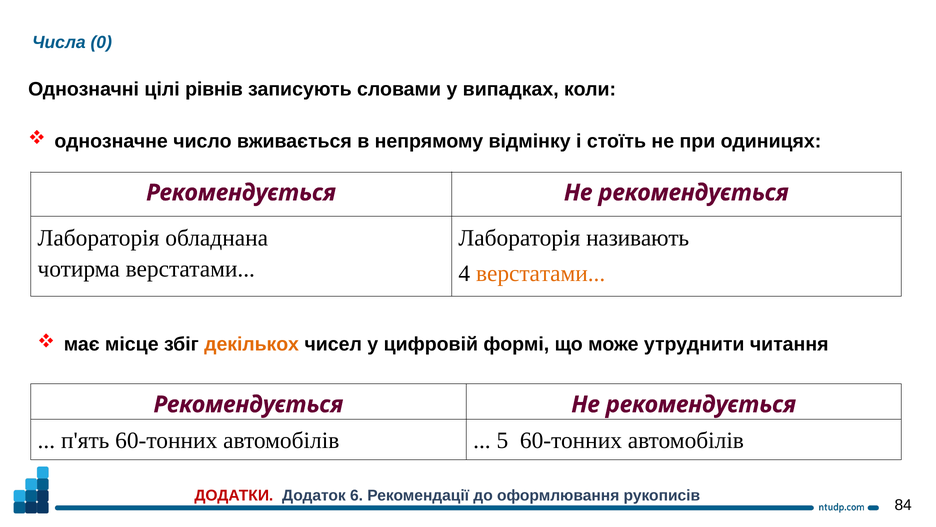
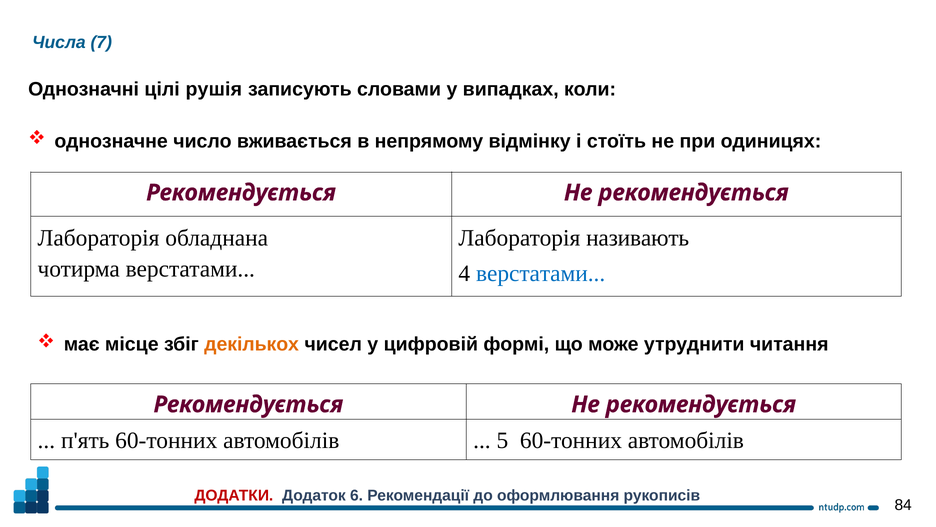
0: 0 -> 7 (101, 43)
рівнів: рівнів -> рушія (214, 89)
верстатами colour: orange -> blue (541, 273)
